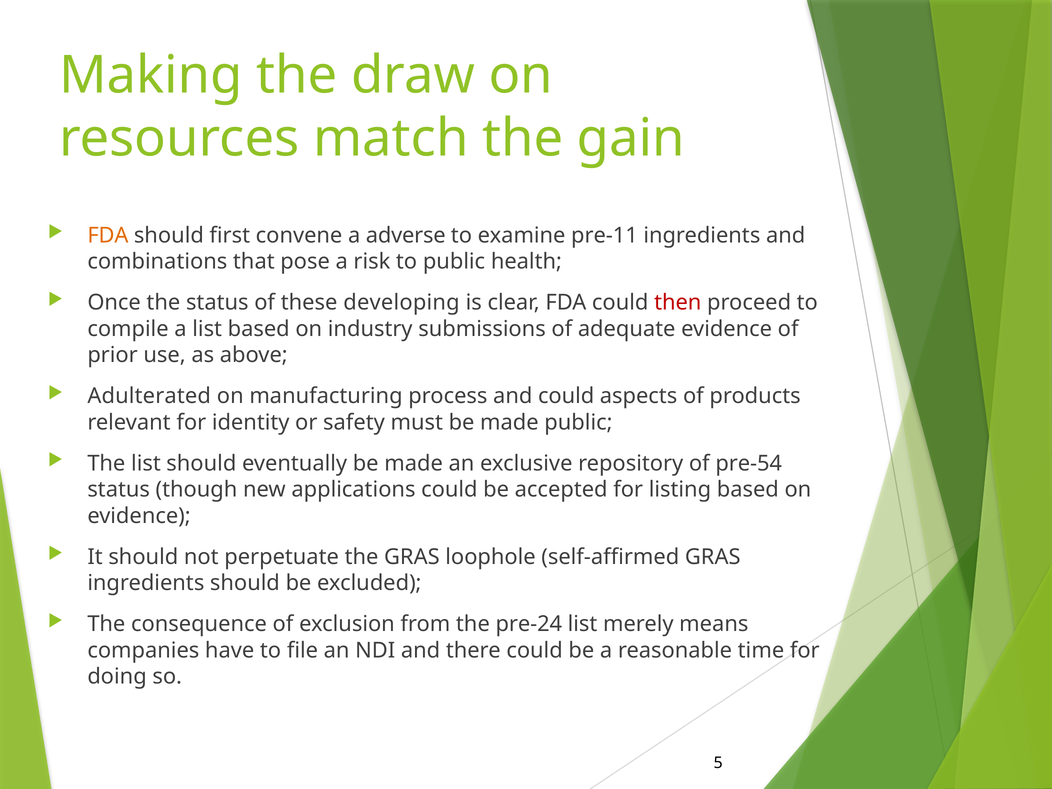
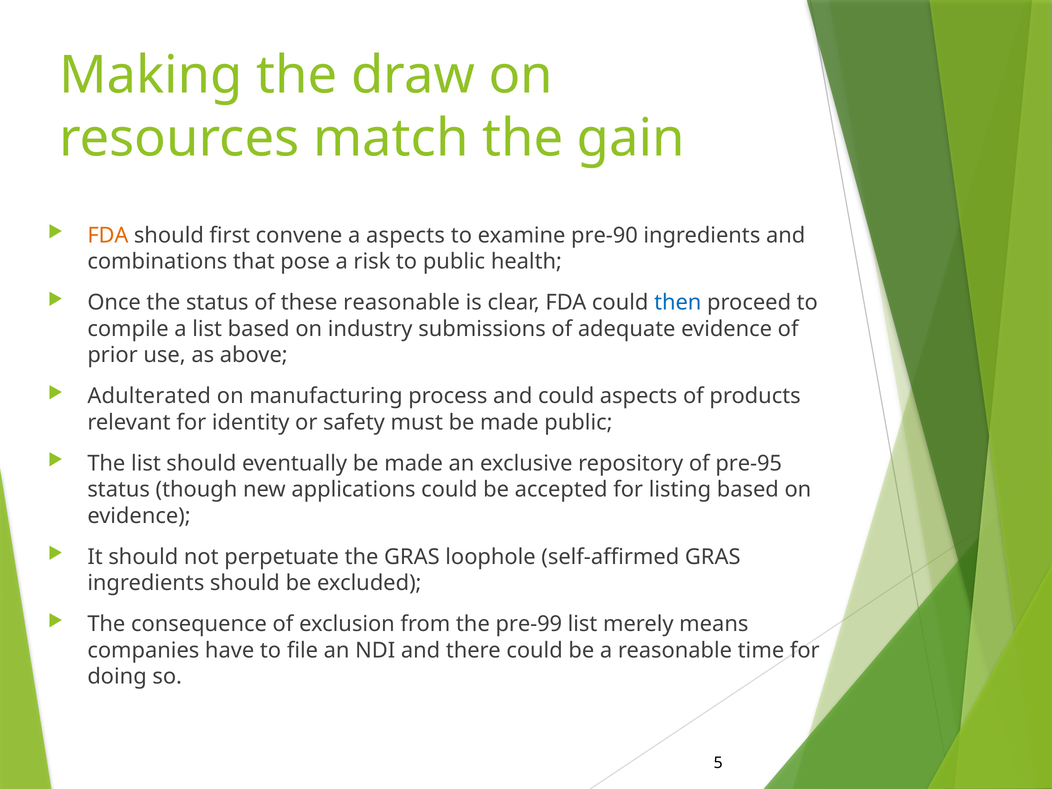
a adverse: adverse -> aspects (406, 235)
pre-11: pre-11 -> pre-90 (604, 235)
these developing: developing -> reasonable (402, 303)
then colour: red -> blue (678, 303)
pre-54: pre-54 -> pre-95 (749, 463)
pre-24: pre-24 -> pre-99 (529, 624)
